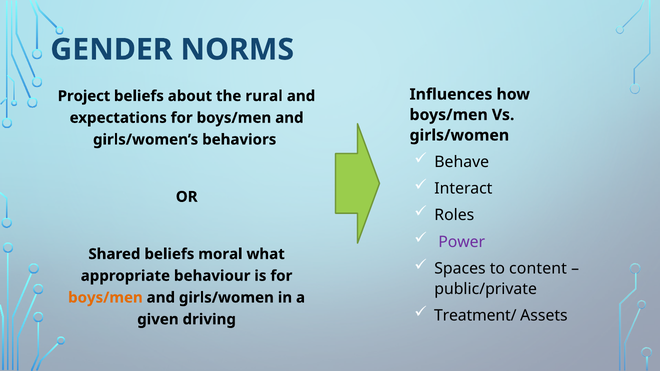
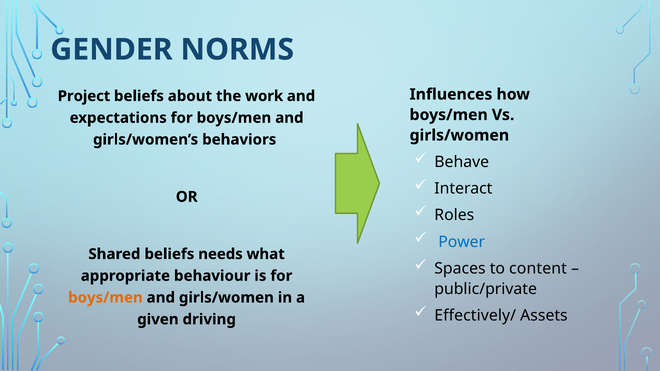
rural: rural -> work (264, 96)
Power colour: purple -> blue (462, 242)
moral: moral -> needs (220, 254)
Treatment/: Treatment/ -> Effectively/ (475, 316)
